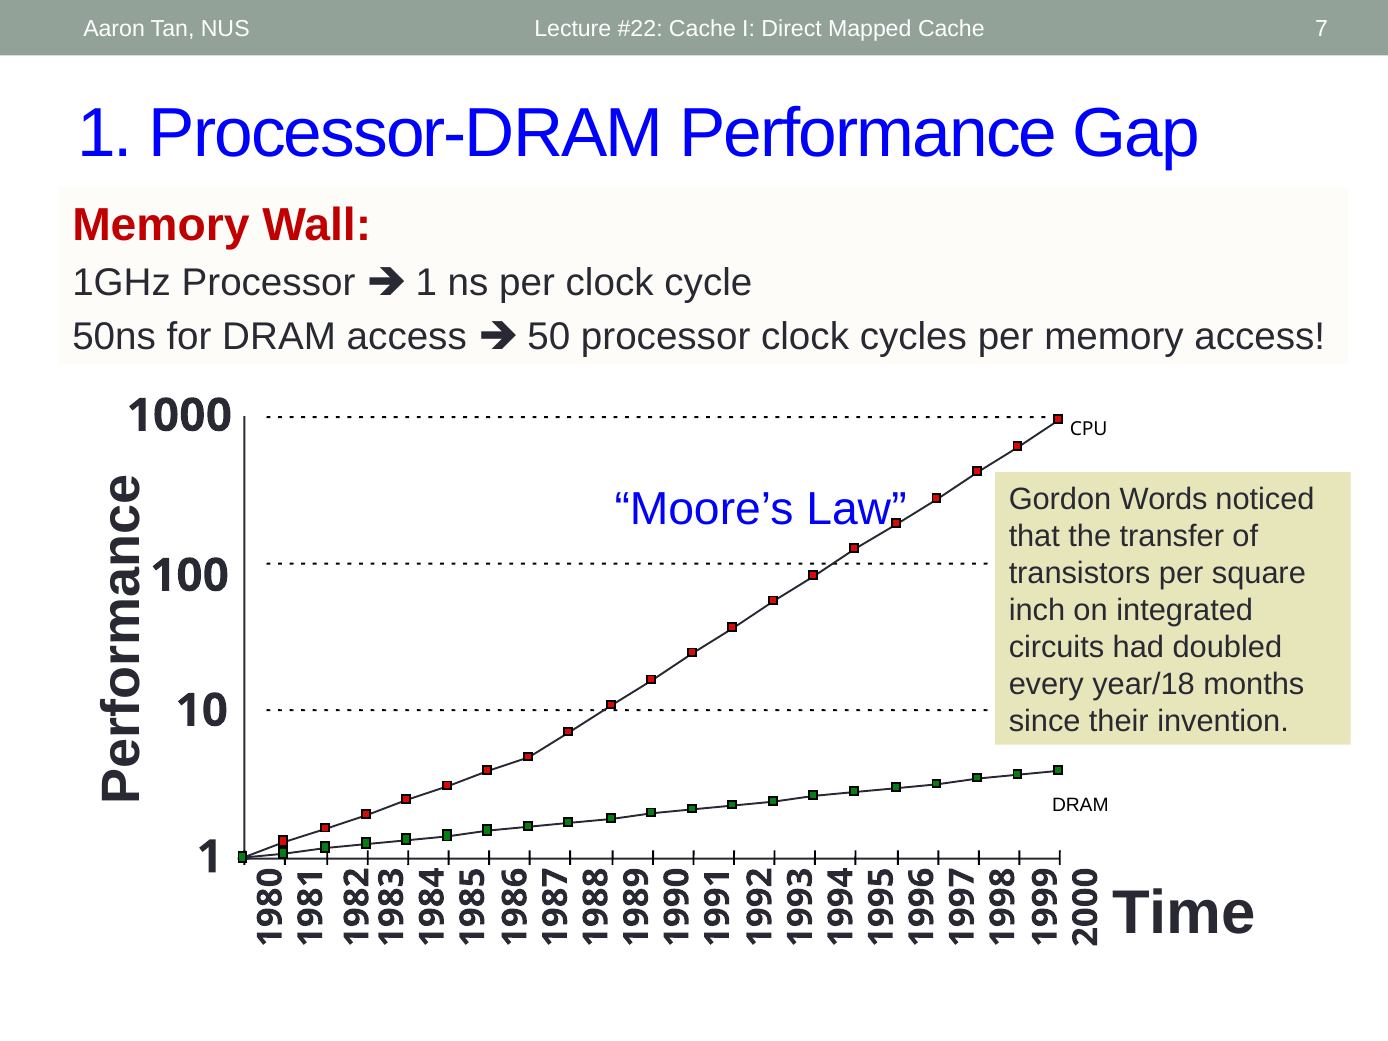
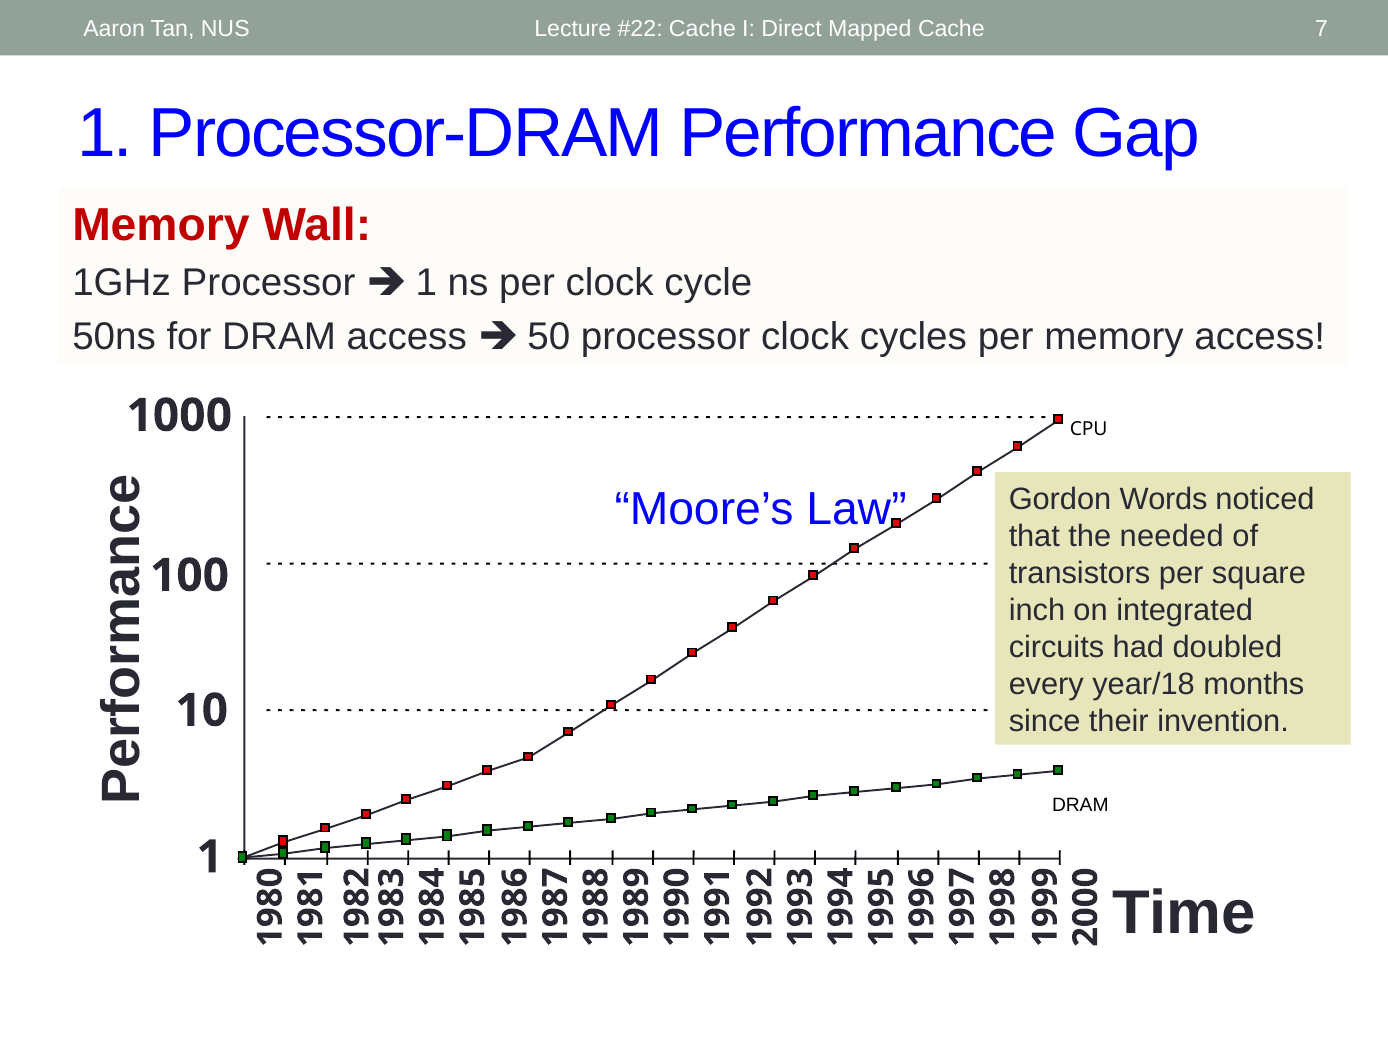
transfer: transfer -> needed (1172, 537)
